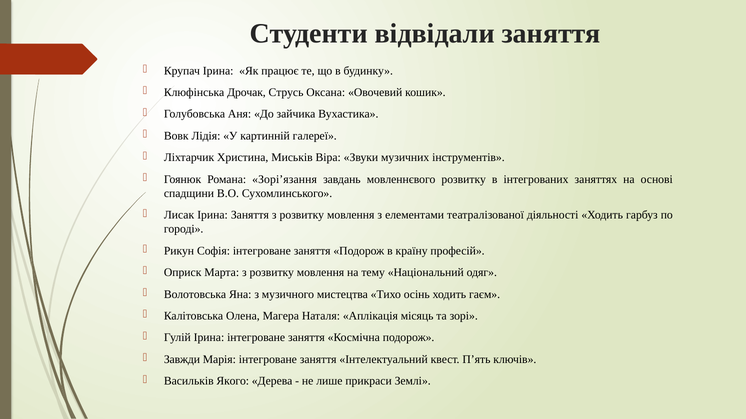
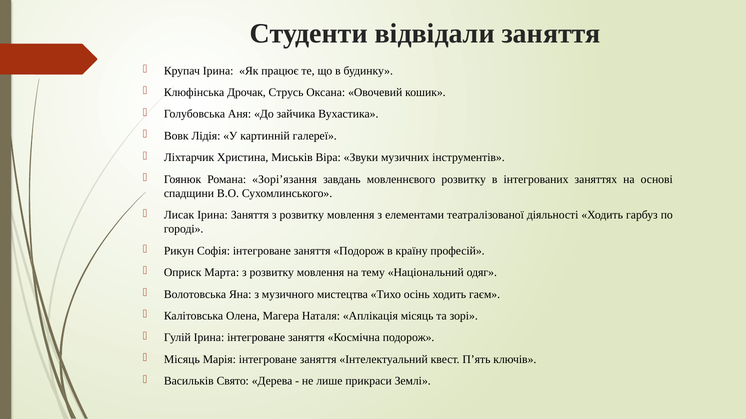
Завжди: Завжди -> Місяць (182, 360)
Якого: Якого -> Свято (233, 382)
